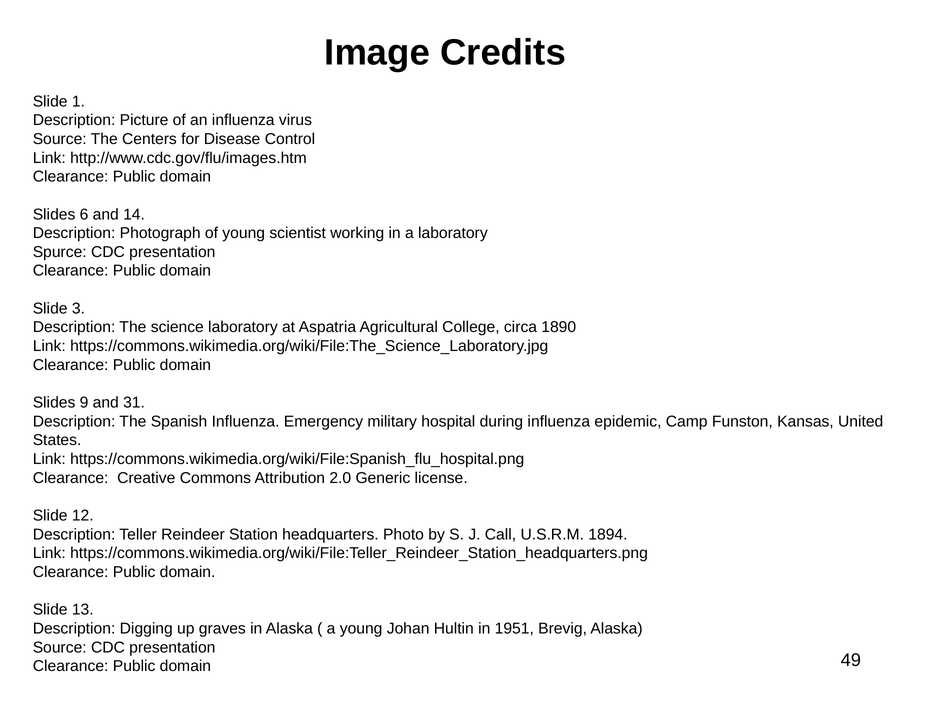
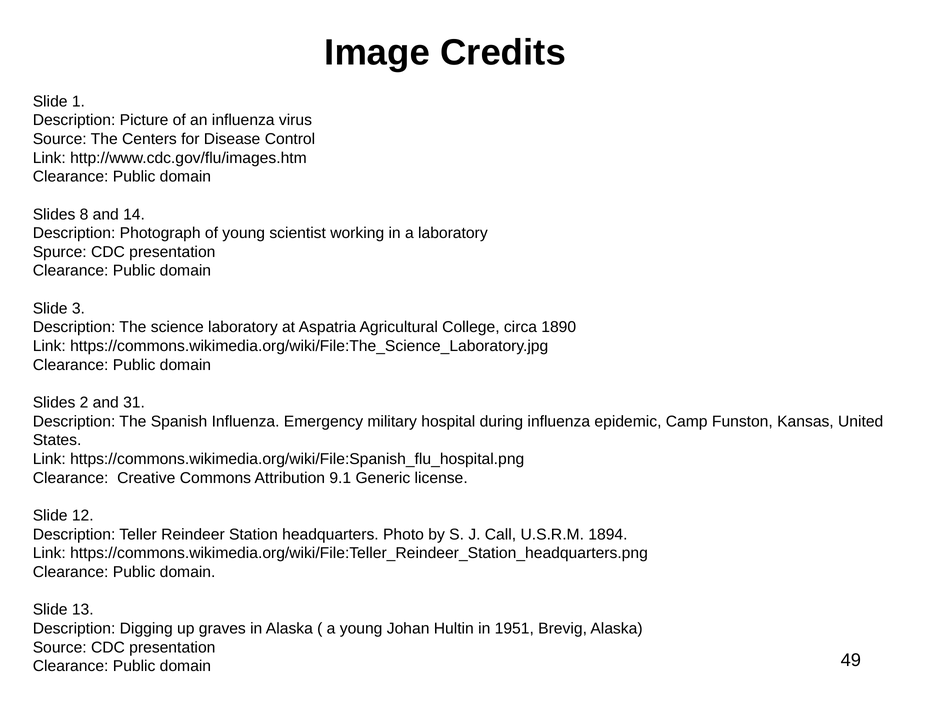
6: 6 -> 8 (84, 214)
9: 9 -> 2 (84, 402)
2.0: 2.0 -> 9.1 (340, 478)
